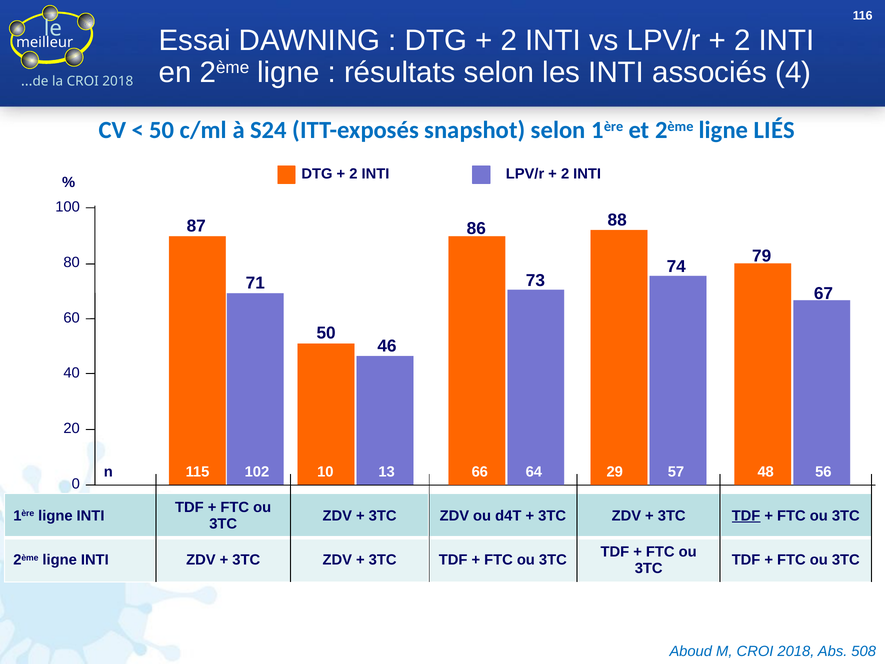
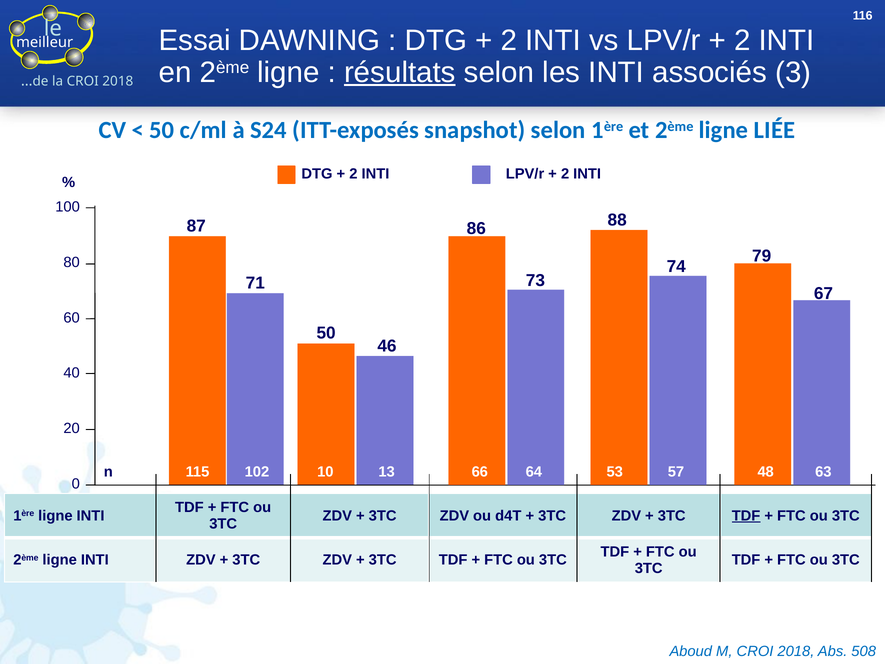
résultats underline: none -> present (400, 72)
4: 4 -> 3 (793, 72)
LIÉS: LIÉS -> LIÉE (775, 130)
29: 29 -> 53 (615, 472)
56: 56 -> 63 (823, 472)
